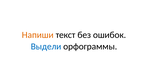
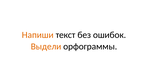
Выдели colour: blue -> orange (46, 47)
